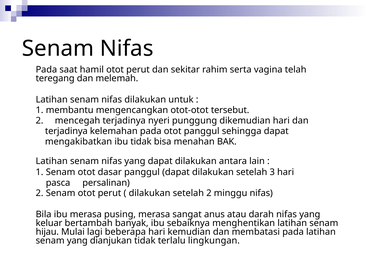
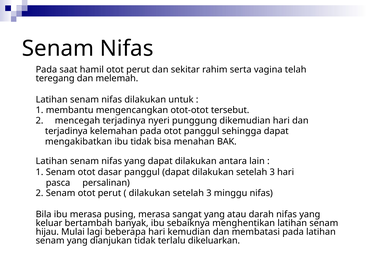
2: 2 -> 3 (209, 193)
sangat anus: anus -> yang (214, 215)
lingkungan: lingkungan -> dikeluarkan (214, 241)
